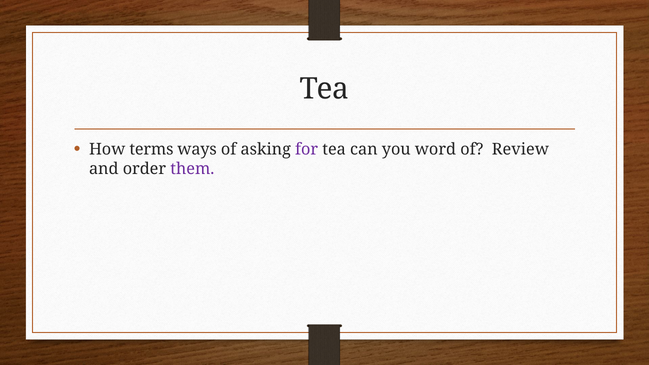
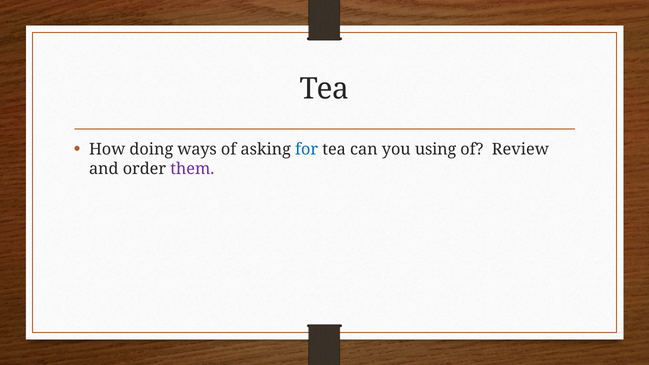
terms: terms -> doing (151, 149)
for colour: purple -> blue (307, 149)
word: word -> using (436, 149)
